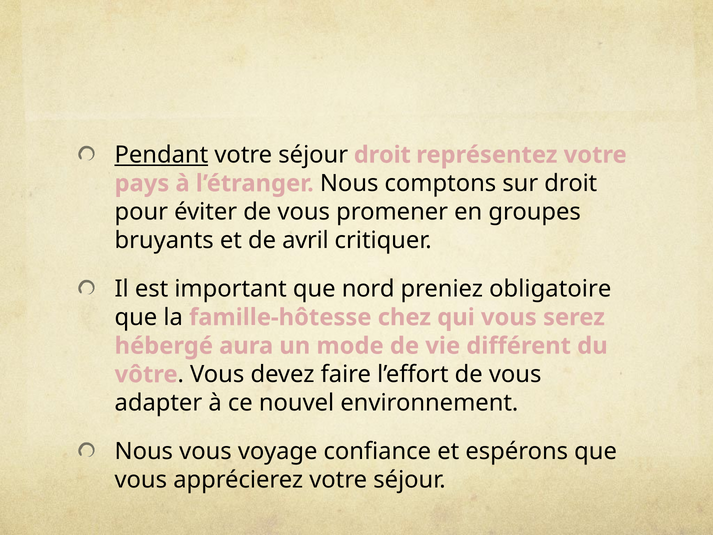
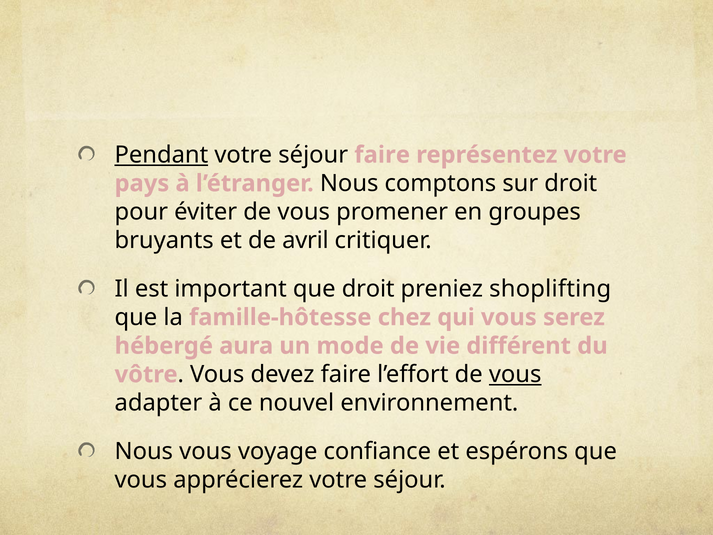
droit: droit -> faire (382, 155)
que nord: nord -> droit (368, 289)
obligatoire: obligatoire -> shoplifting (550, 289)
vous underline: none -> present (515, 374)
